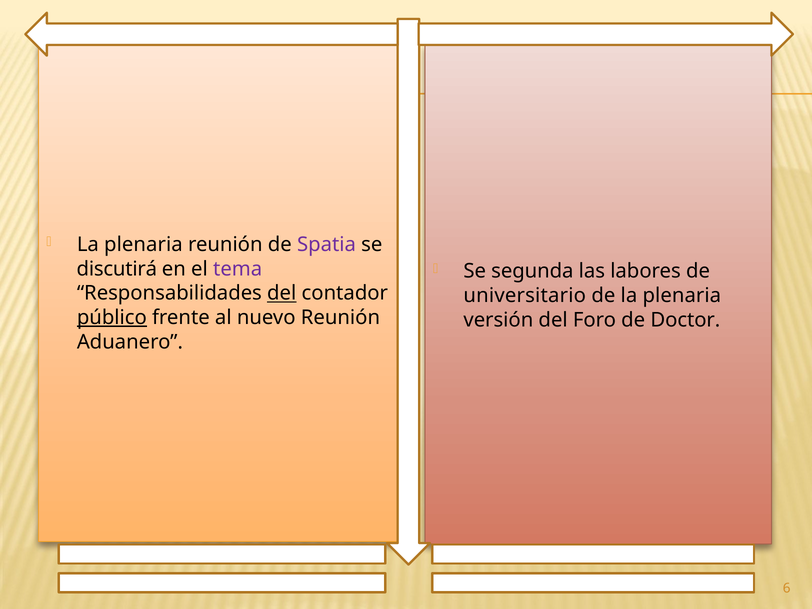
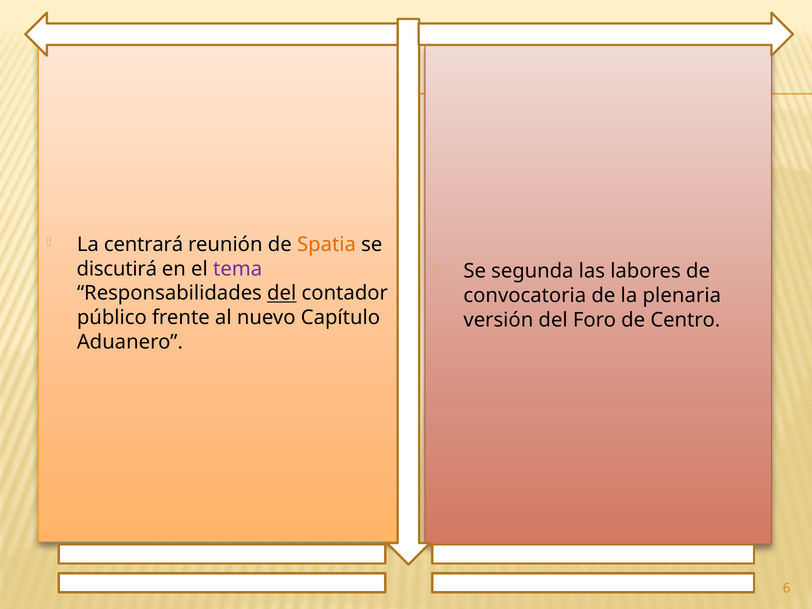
plenaria: plenaria -> centrará (144, 244)
Spatia colour: purple -> orange (327, 244)
universitario: universitario -> convocatoria (525, 296)
público underline: present -> none (112, 318)
nuevo Reunión: Reunión -> Capítulo (340, 318)
Doctor: Doctor -> Centro (685, 320)
